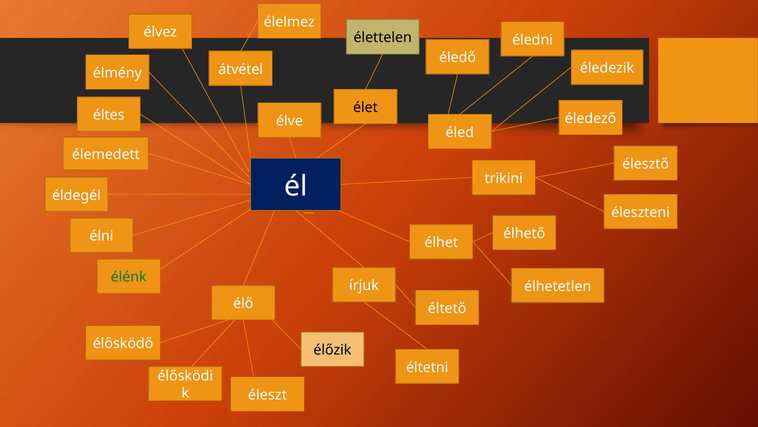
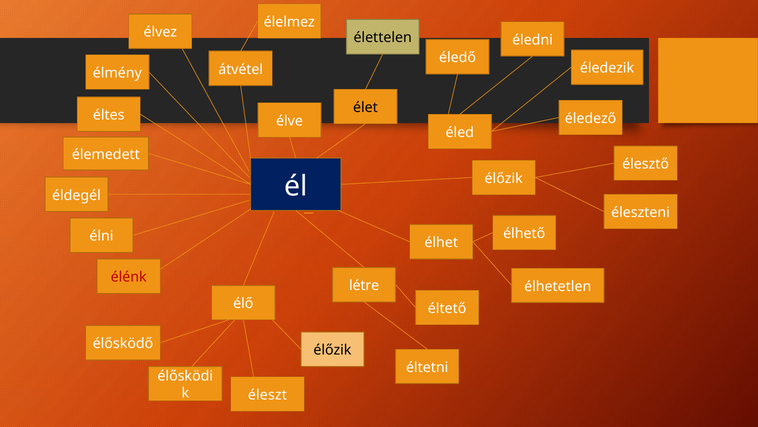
trikini: trikini -> élőzik (504, 178)
élénk colour: green -> red (129, 277)
írjuk: írjuk -> létre (364, 285)
